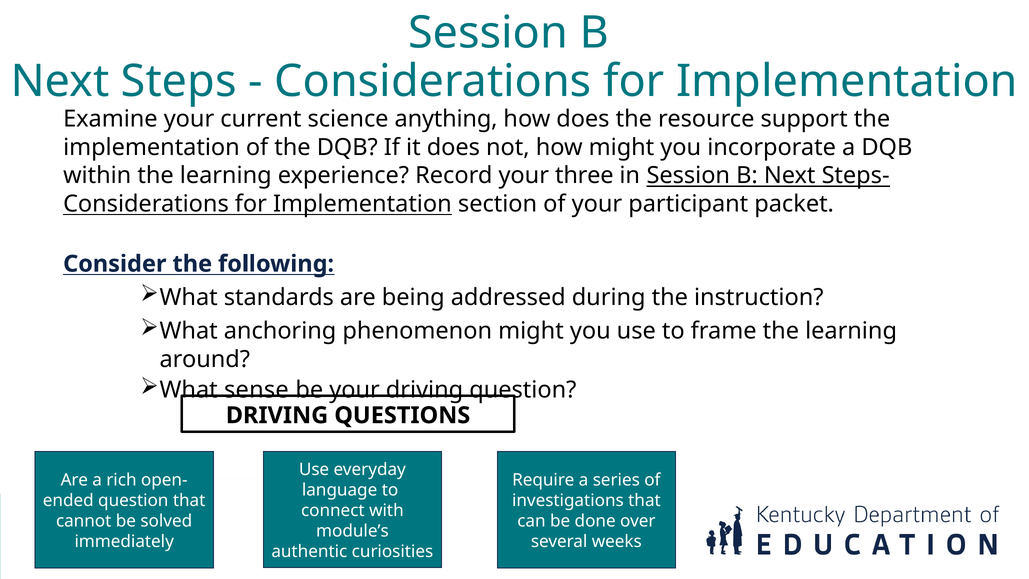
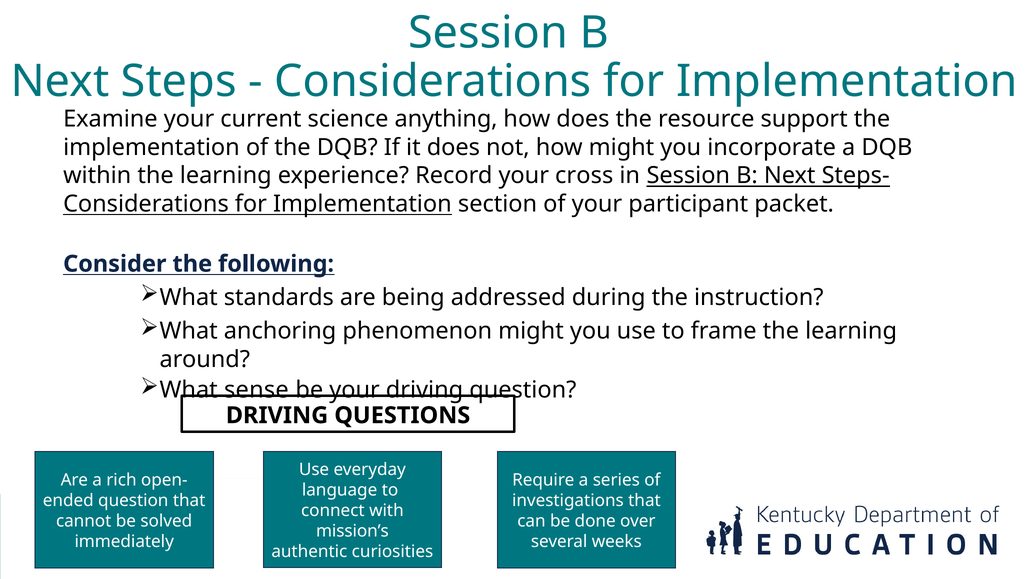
three: three -> cross (584, 175)
module’s: module’s -> mission’s (352, 531)
